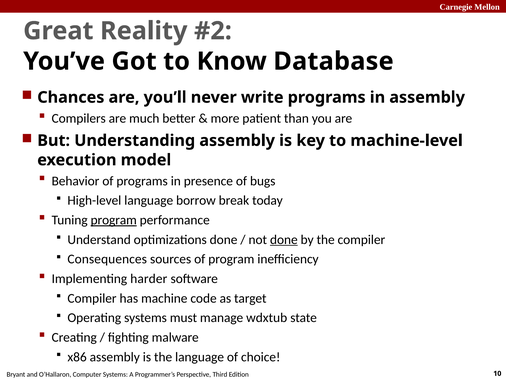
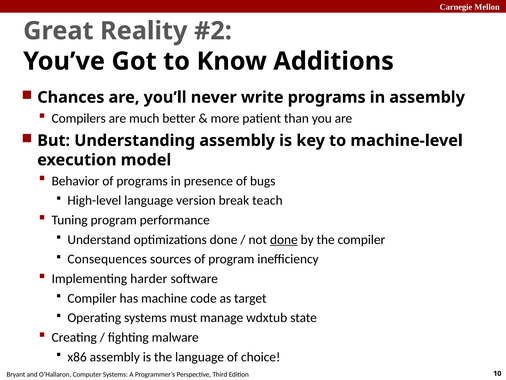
Database: Database -> Additions (334, 61)
borrow: borrow -> version (196, 200)
today: today -> teach (267, 200)
program underline: present -> none (114, 220)
